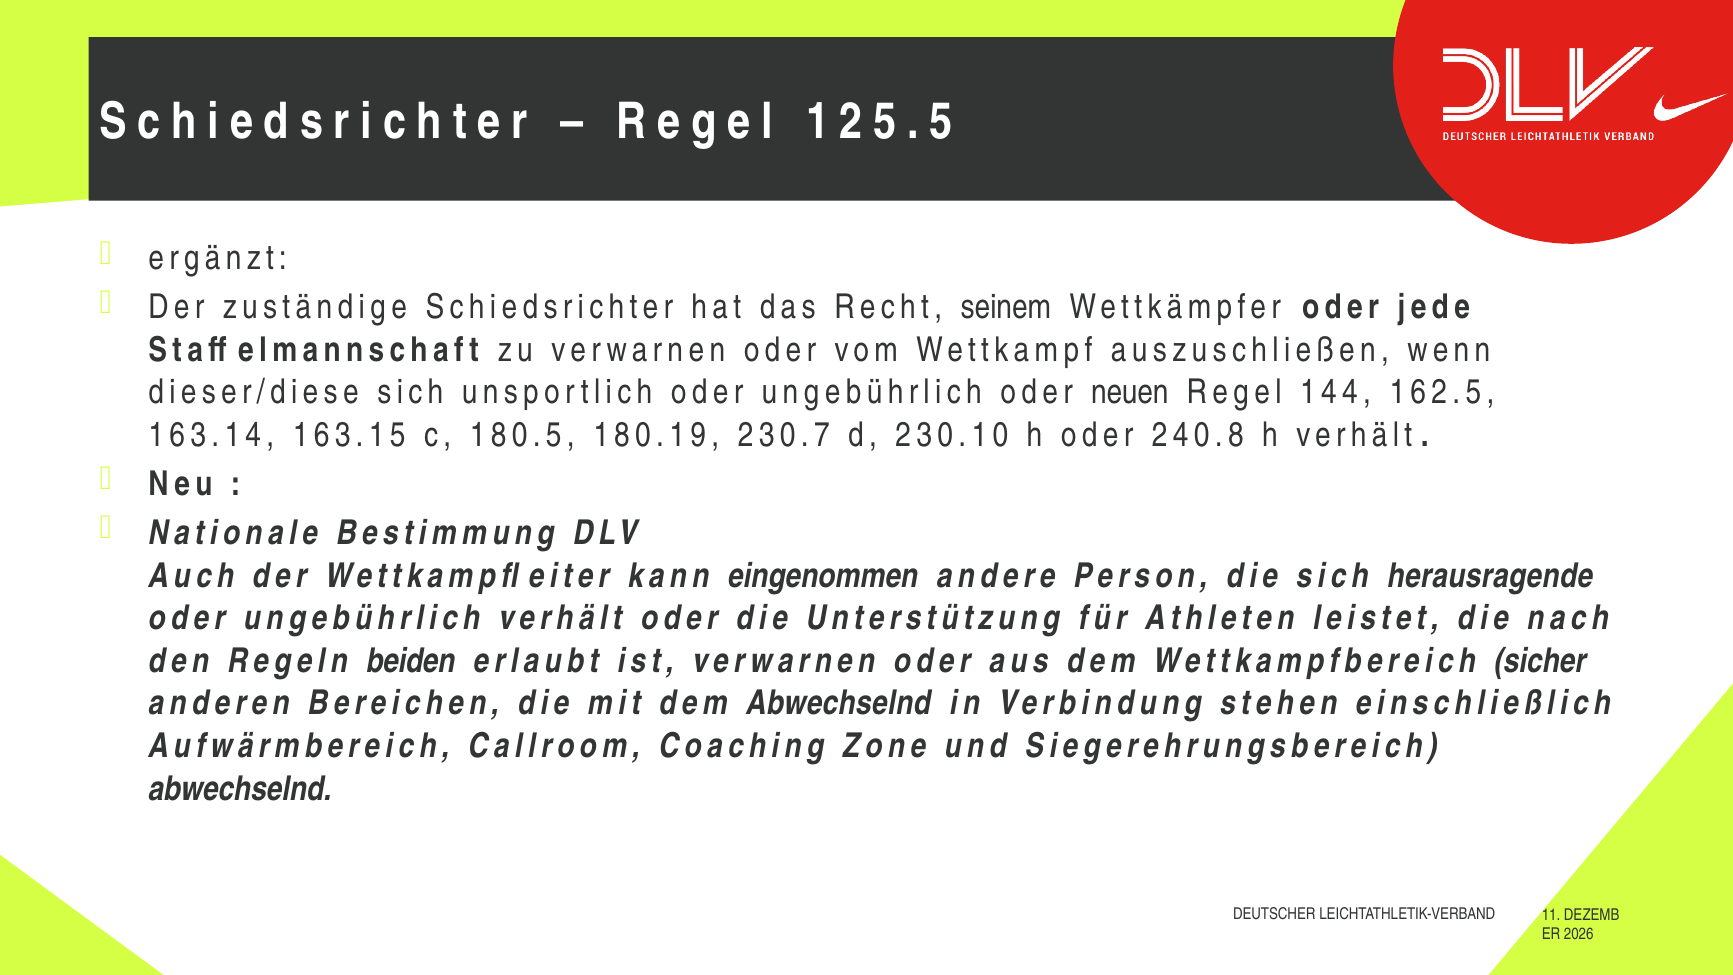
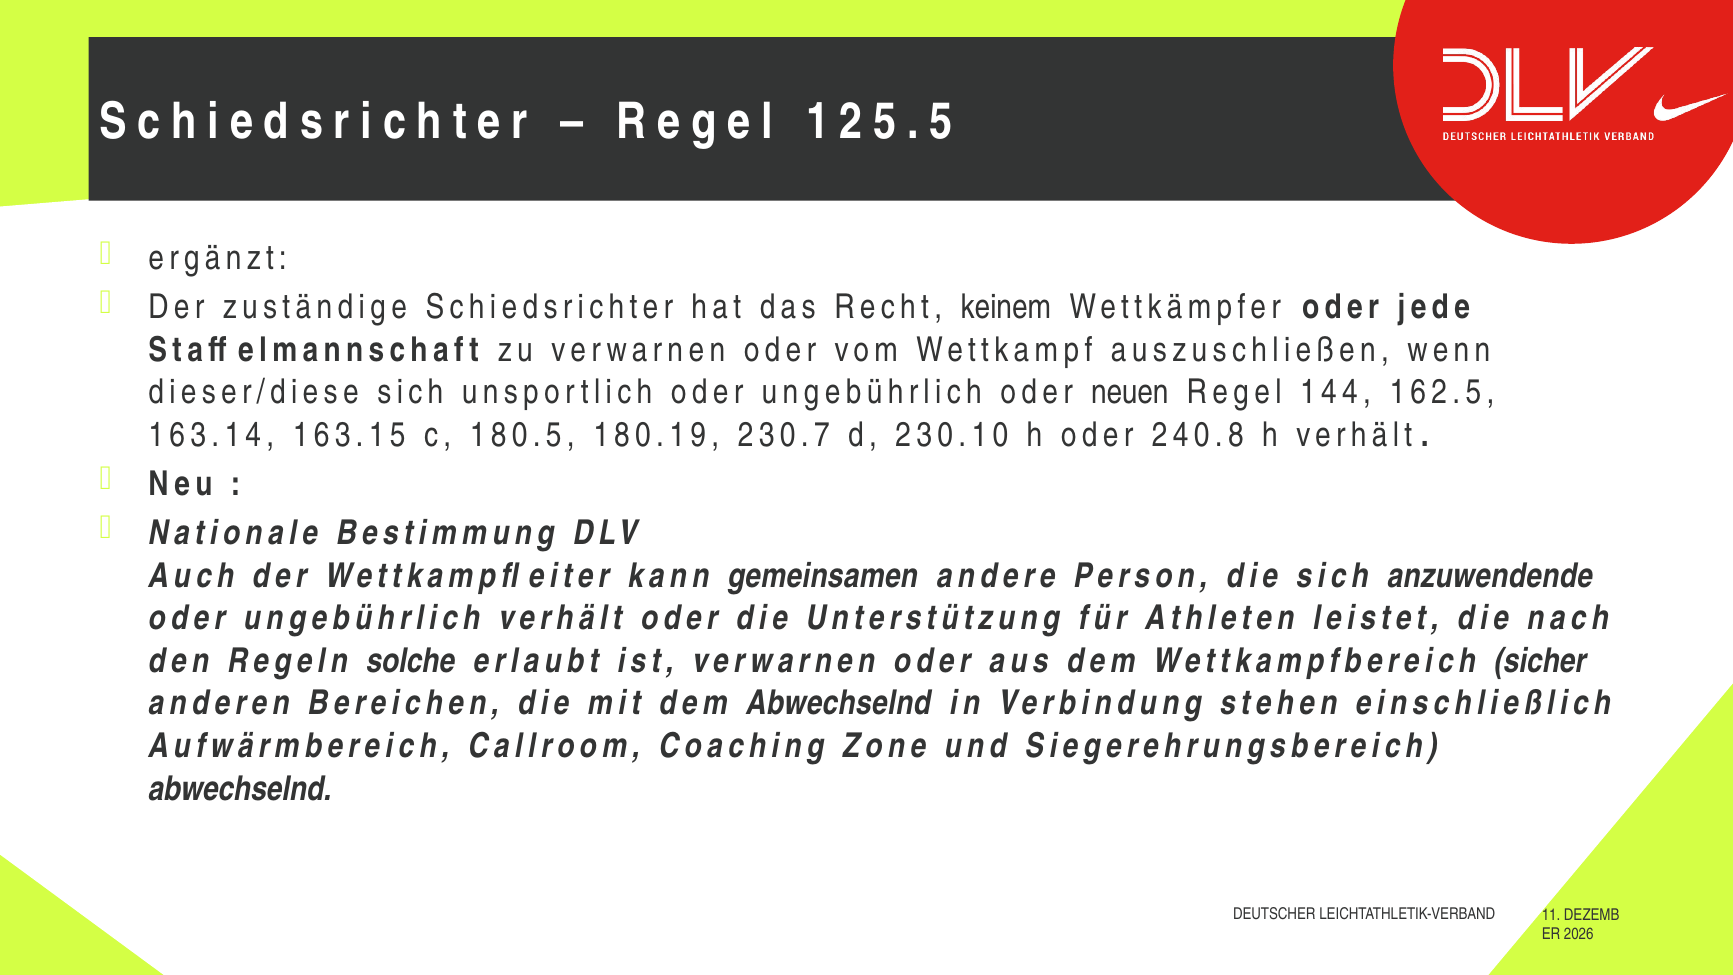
seinem: seinem -> keinem (1006, 307)
eingenommen: eingenommen -> gemeinsamen (823, 576)
herausragende: herausragende -> anzuwendende (1490, 576)
beiden: beiden -> solche (411, 661)
